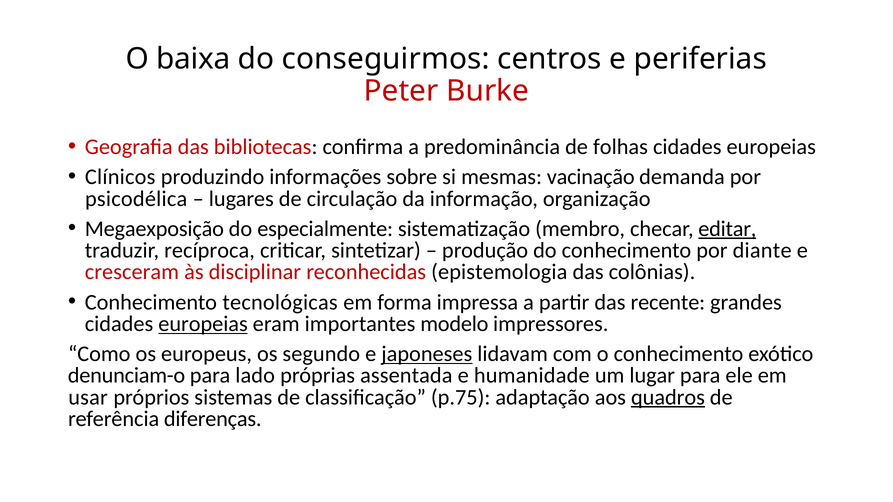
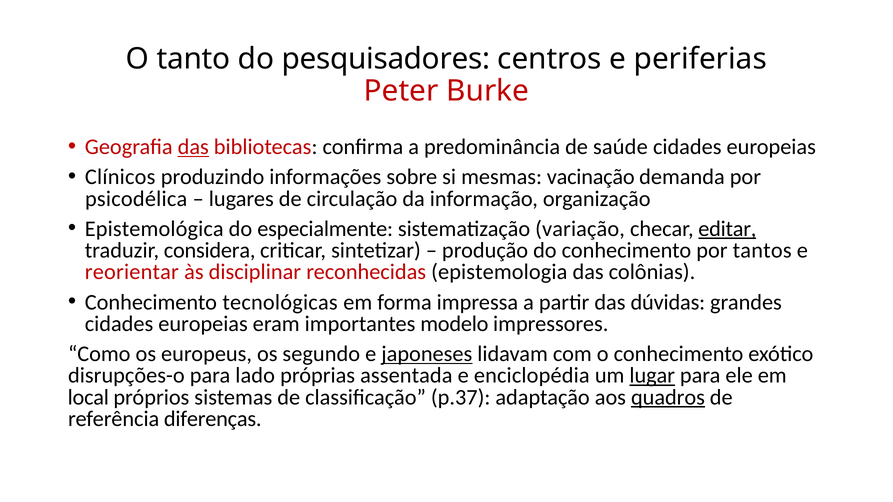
baixa: baixa -> tanto (193, 59)
conseguirmos: conseguirmos -> pesquisadores (386, 59)
das underline: none -> present (193, 147)
folhas: folhas -> saúde (620, 147)
Megaexposição: Megaexposição -> Epistemológica (154, 229)
membro: membro -> variação (580, 229)
recíproca: recíproca -> considera (210, 251)
diante: diante -> tantos (762, 251)
cresceram: cresceram -> reorientar (132, 272)
recente: recente -> dúvidas (668, 302)
europeias underline: present -> none (203, 324)
denunciam-o: denunciam-o -> disrupções-o (126, 376)
humanidade: humanidade -> enciclopédia (532, 376)
lugar underline: none -> present (652, 376)
usar: usar -> local (88, 397)
p.75: p.75 -> p.37 (461, 397)
